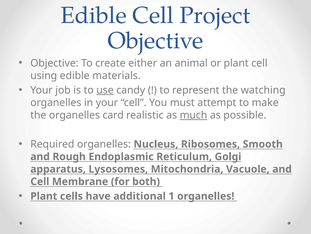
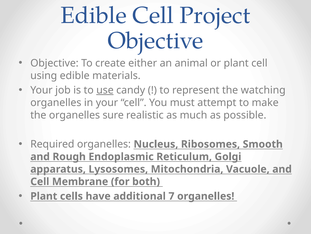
card: card -> sure (113, 115)
much underline: present -> none (194, 115)
1: 1 -> 7 (171, 196)
